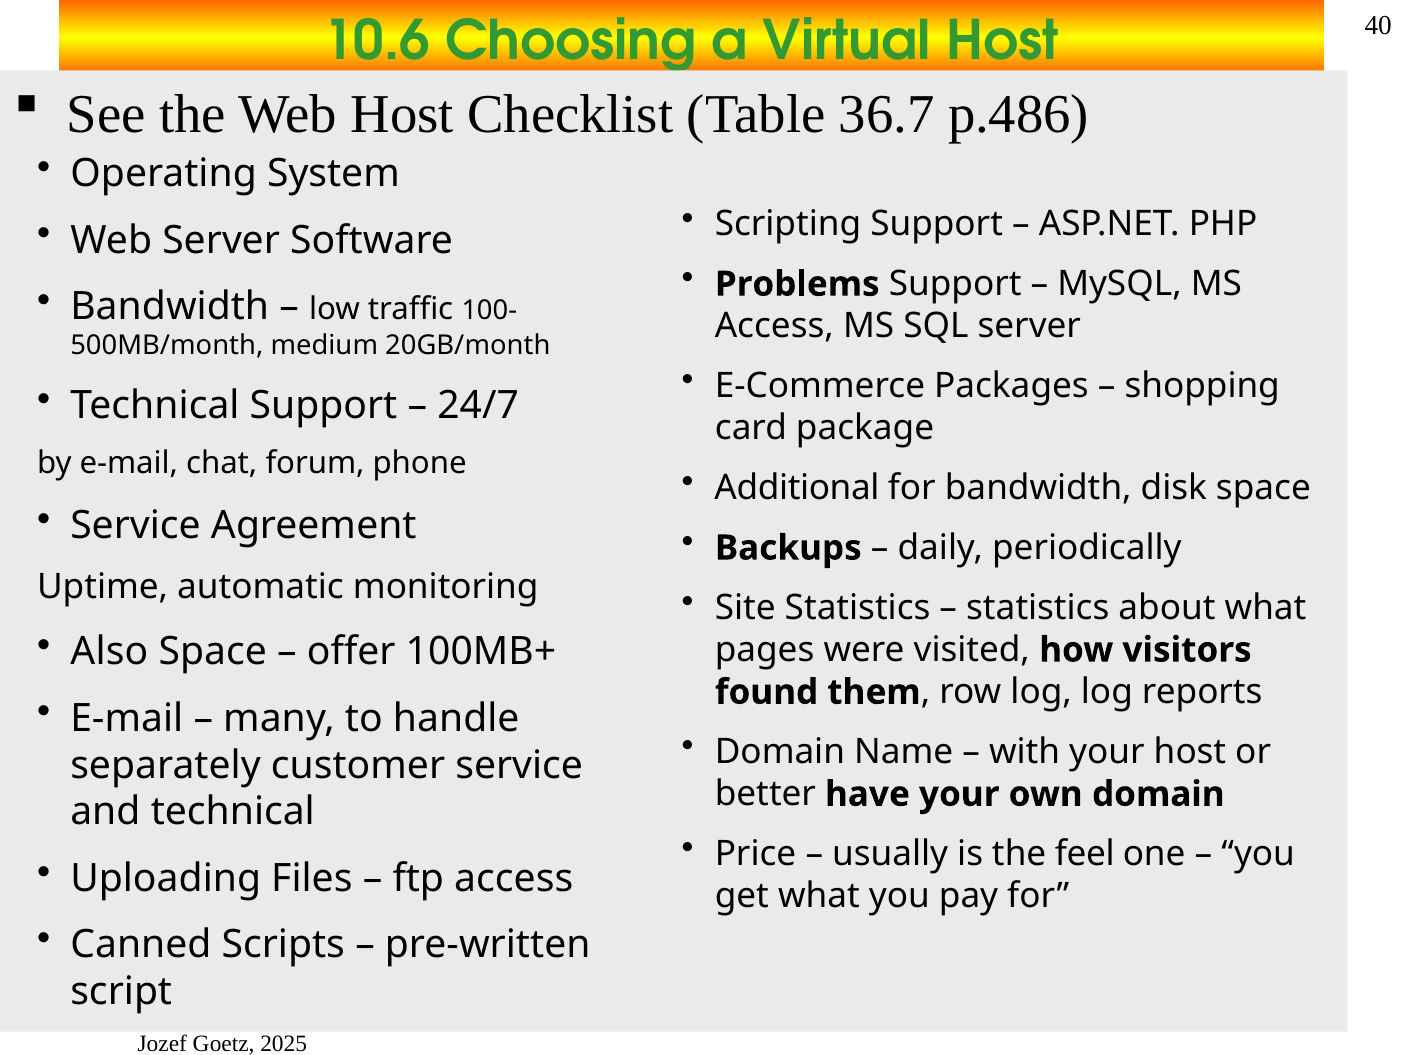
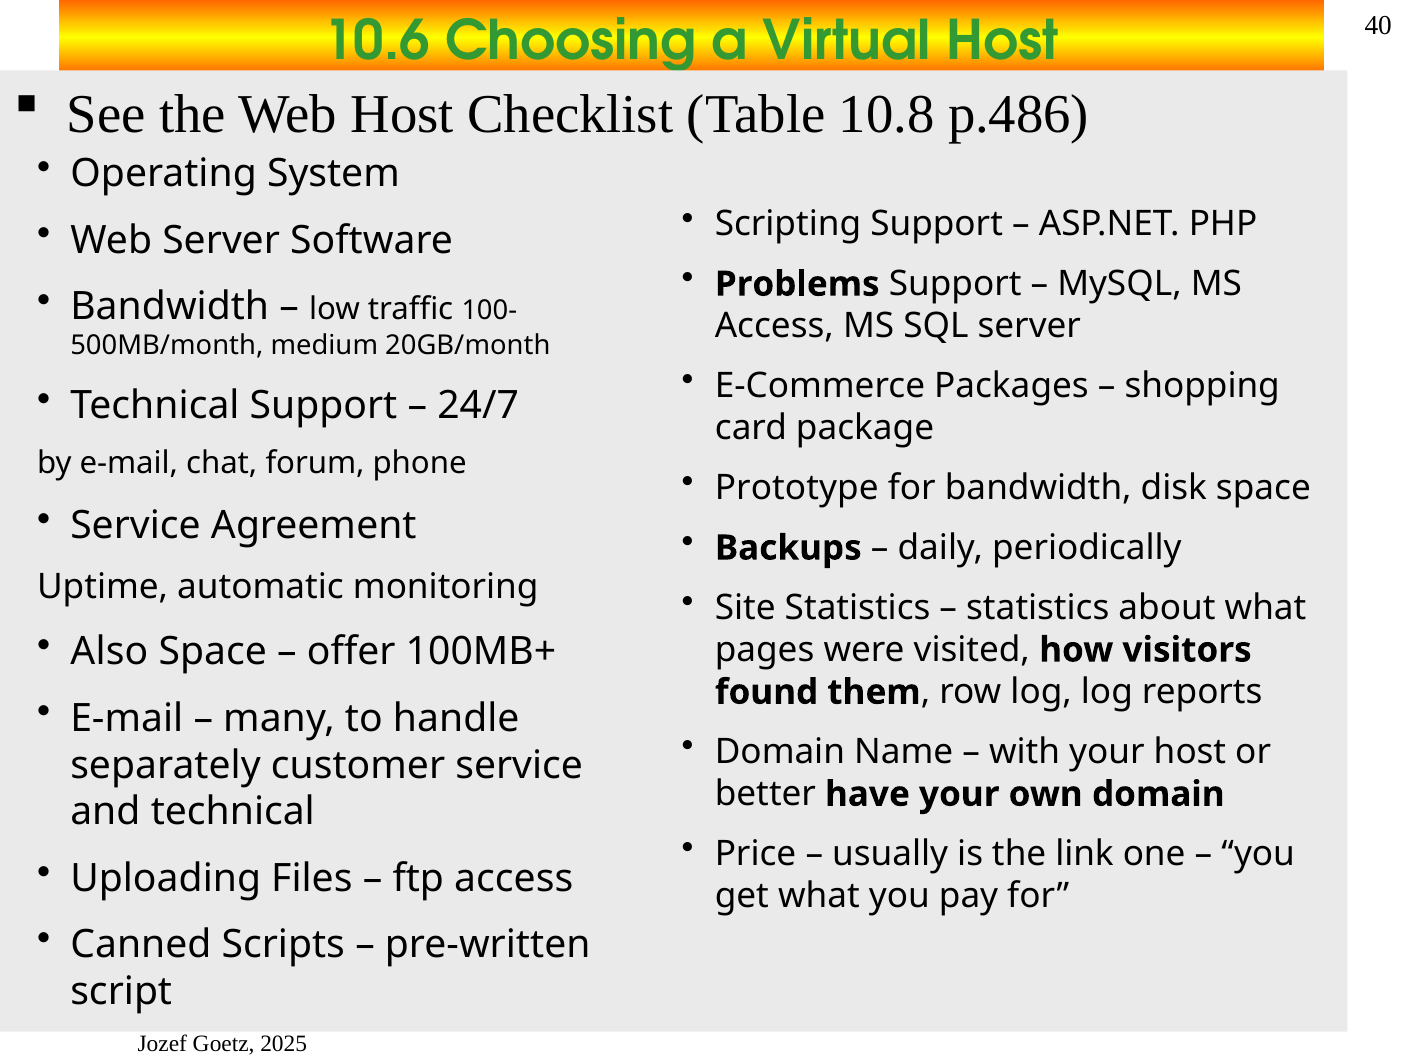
36.7: 36.7 -> 10.8 (887, 114)
Additional: Additional -> Prototype (797, 488)
feel: feel -> link (1085, 854)
